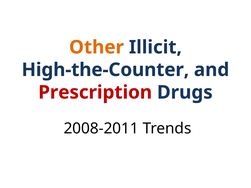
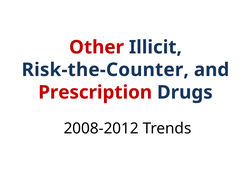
Other colour: orange -> red (97, 47)
High-the-Counter: High-the-Counter -> Risk-the-Counter (105, 70)
2008-2011: 2008-2011 -> 2008-2012 (101, 129)
